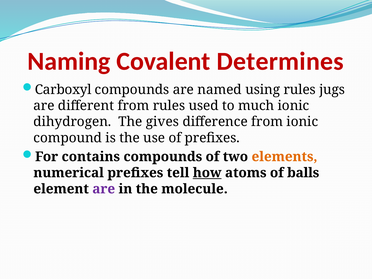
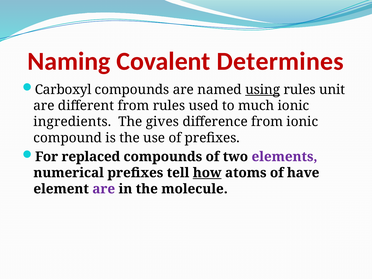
using underline: none -> present (263, 90)
jugs: jugs -> unit (332, 90)
dihydrogen: dihydrogen -> ingredients (72, 122)
contains: contains -> replaced (91, 157)
elements colour: orange -> purple (284, 157)
balls: balls -> have (303, 173)
